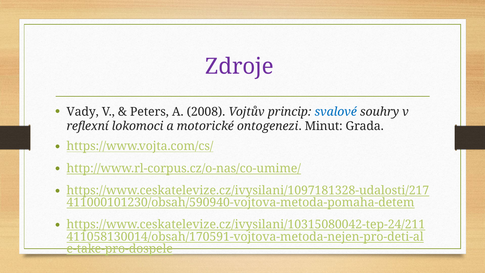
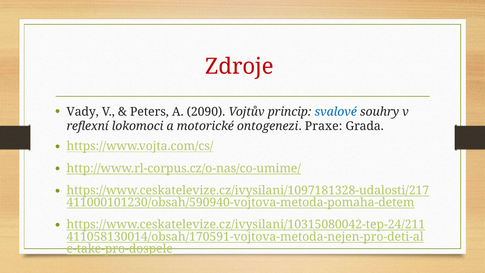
Zdroje colour: purple -> red (240, 67)
2008: 2008 -> 2090 (206, 112)
Minut: Minut -> Praxe (324, 126)
